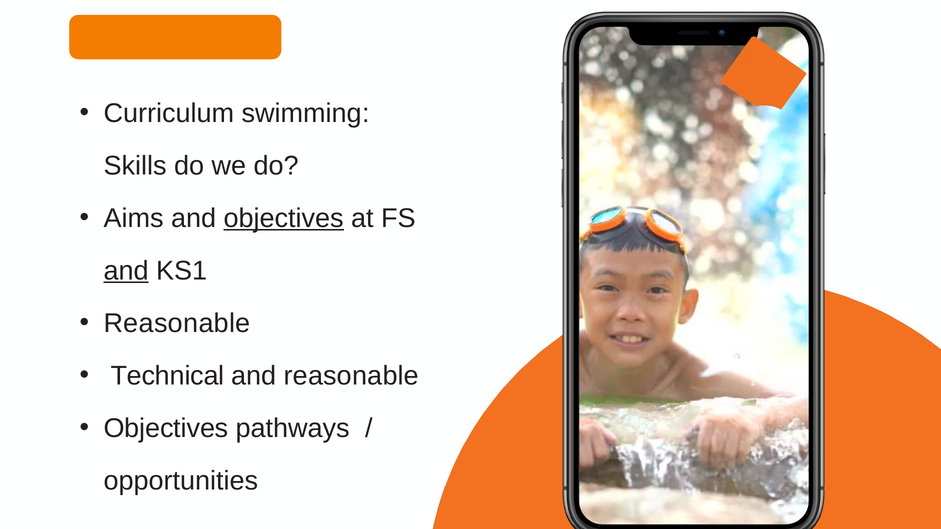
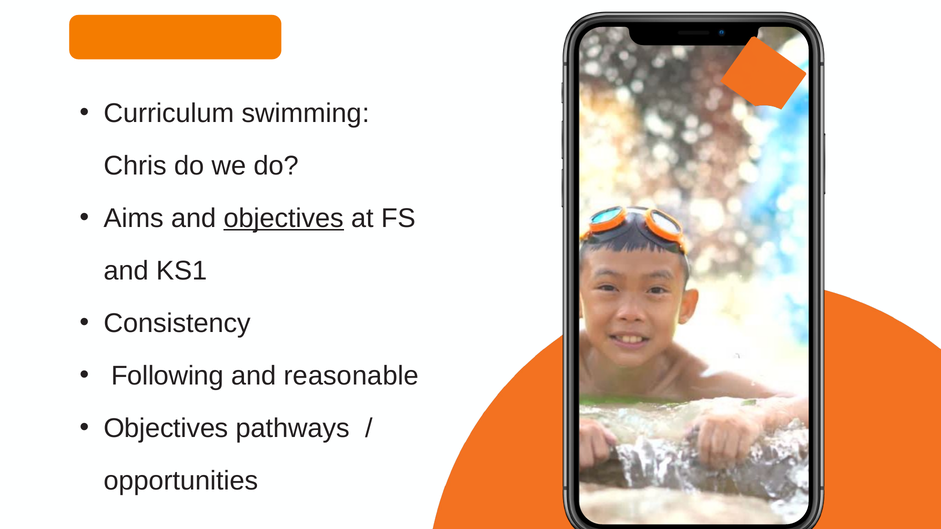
Skills: Skills -> Chris (135, 166)
and underline: present -> none (126, 271)
Reasonable: Reasonable -> Consistency (177, 323)
Technical: Technical -> Following (167, 376)
